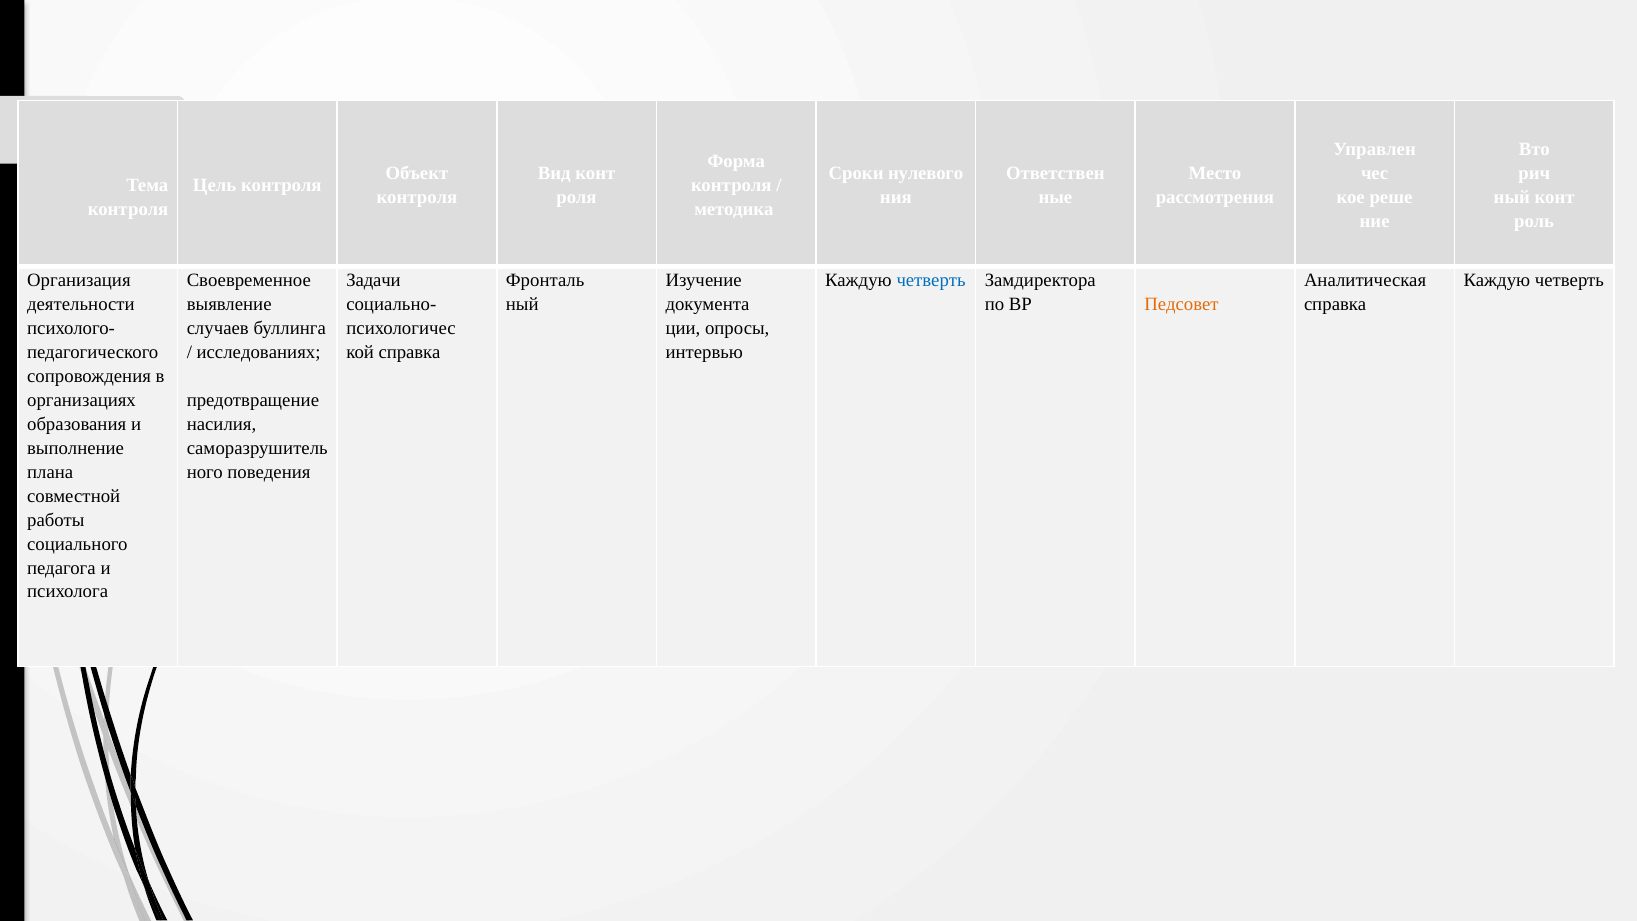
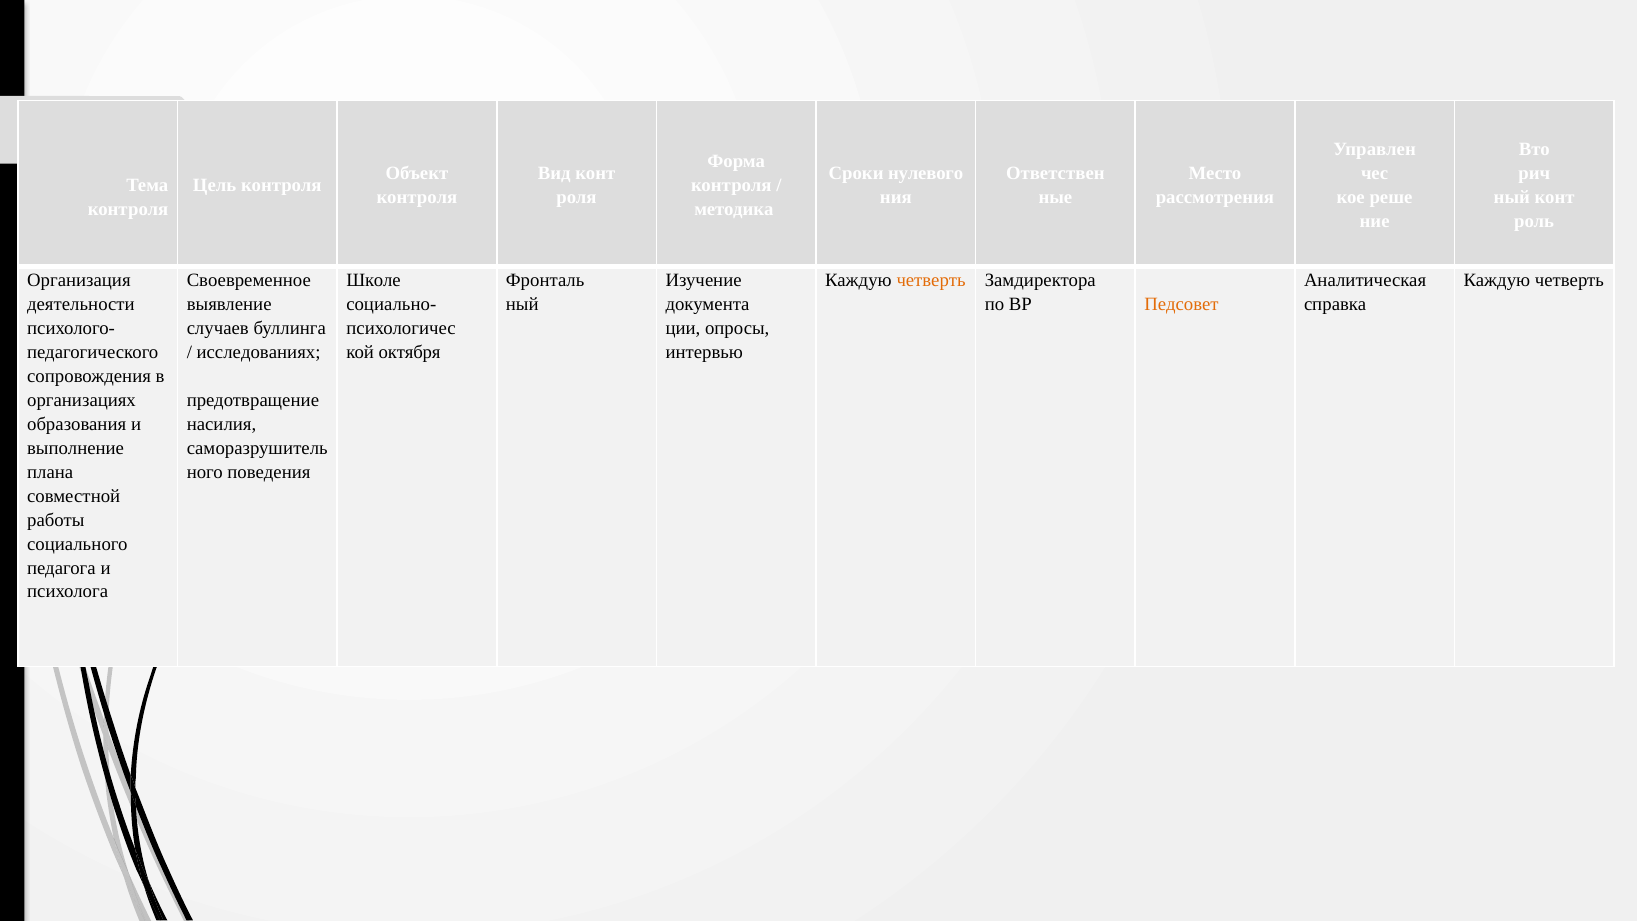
Задачи: Задачи -> Школе (374, 280)
четверть colour: blue -> orange (931, 280)
кой справка: справка -> октября (410, 352)
